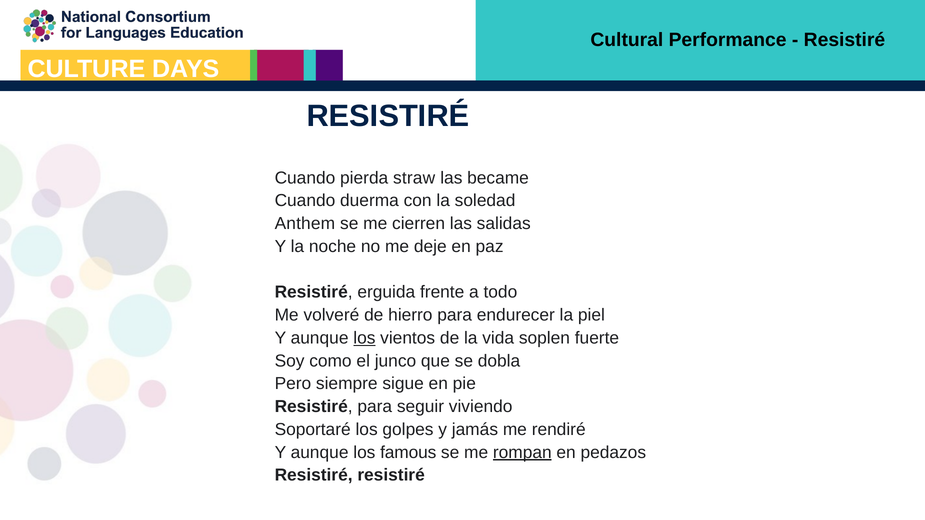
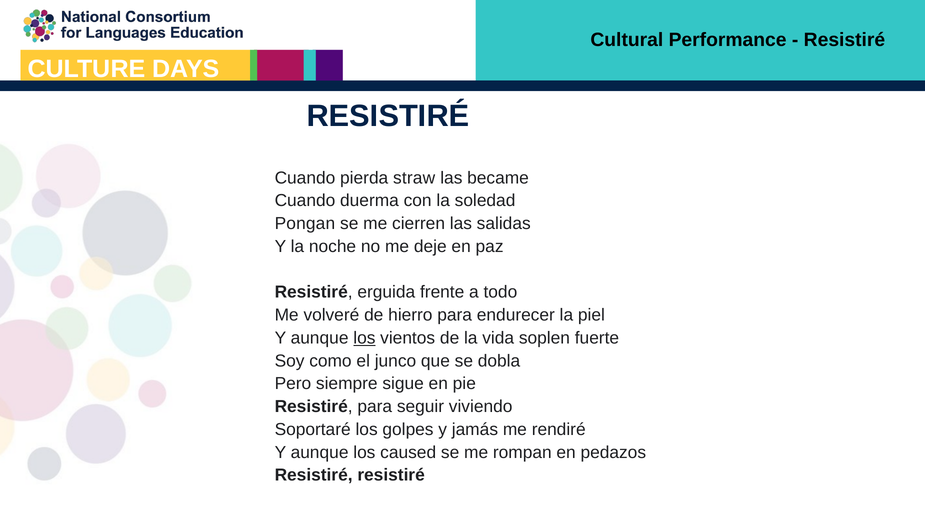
Anthem: Anthem -> Pongan (305, 224)
famous: famous -> caused (408, 453)
rompan underline: present -> none (522, 453)
